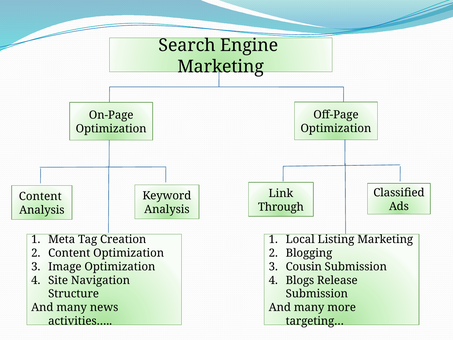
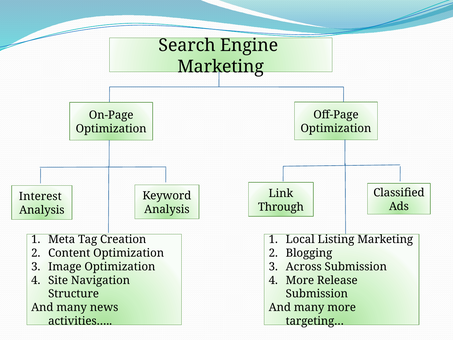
Content: Content -> Interest (40, 196)
Cousin: Cousin -> Across (304, 267)
Blogs: Blogs -> More (300, 280)
